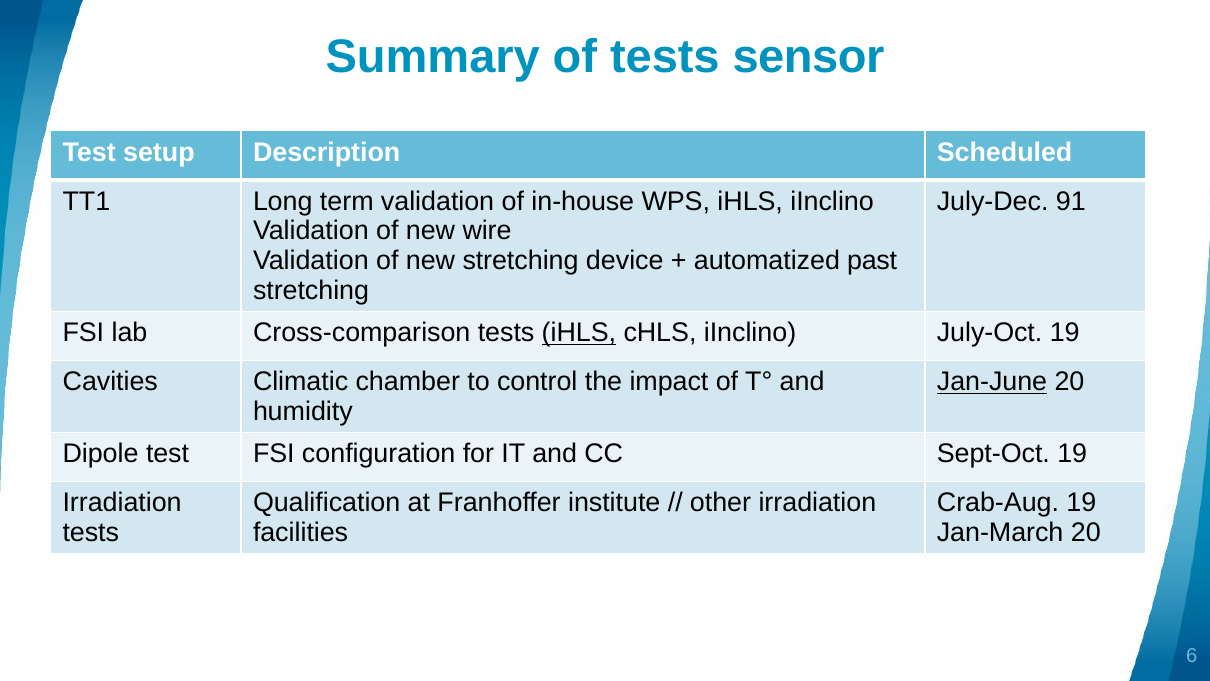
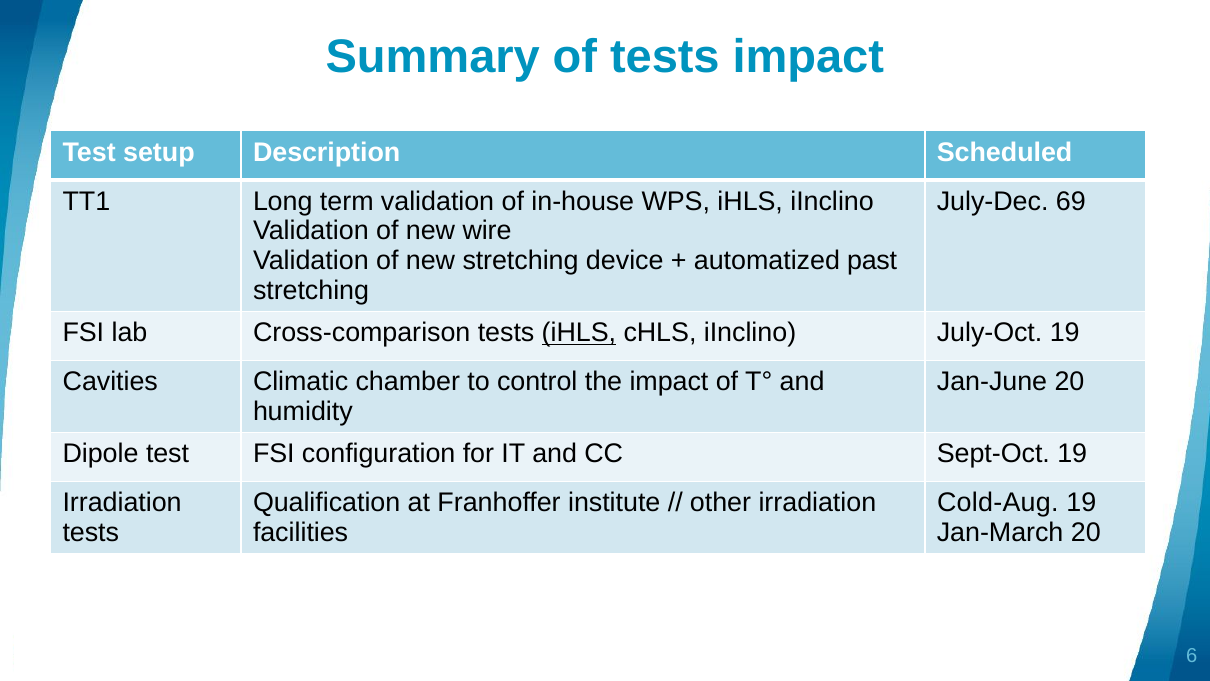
tests sensor: sensor -> impact (808, 57)
91: 91 -> 69 (1071, 201)
Jan-June underline: present -> none (992, 382)
Crab-Aug: Crab-Aug -> Cold-Aug (998, 503)
